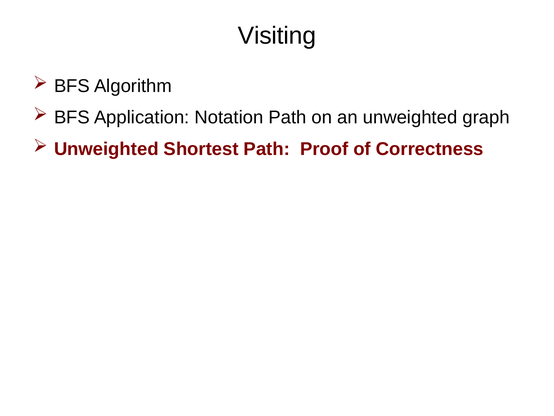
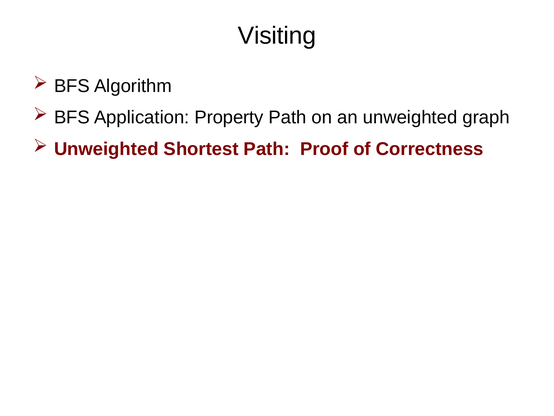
Notation: Notation -> Property (229, 117)
